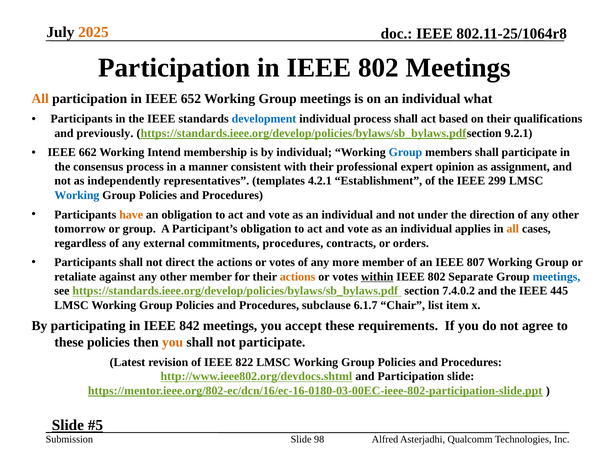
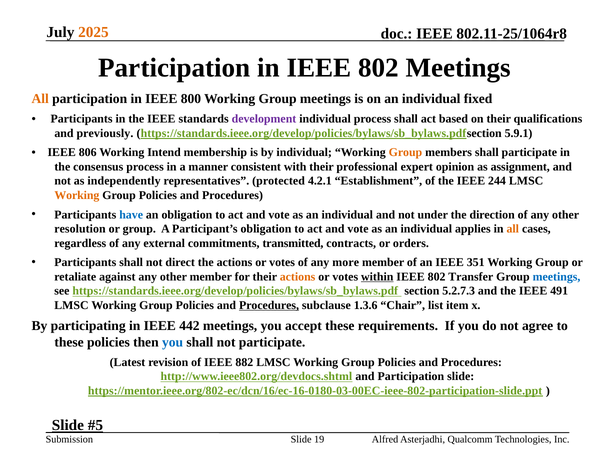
652: 652 -> 800 (191, 99)
what: what -> fixed (478, 99)
development colour: blue -> purple (264, 119)
9.2.1: 9.2.1 -> 5.9.1 (519, 133)
662: 662 -> 806 (88, 152)
Group colour: blue -> orange (405, 152)
templates: templates -> protected (279, 181)
299: 299 -> 244 (497, 181)
Working colour: blue -> orange (77, 195)
have colour: orange -> blue (131, 214)
tomorrow: tomorrow -> resolution (80, 229)
commitments procedures: procedures -> transmitted (293, 243)
807: 807 -> 351 (476, 262)
Separate: Separate -> Transfer (471, 276)
7.4.0.2: 7.4.0.2 -> 5.2.7.3 (459, 291)
445: 445 -> 491 (559, 291)
Procedures underline: none -> present (269, 305)
6.1.7: 6.1.7 -> 1.3.6 (366, 305)
842: 842 -> 442 (189, 325)
you colour: orange -> blue (173, 342)
822: 822 -> 882 (244, 362)
98: 98 -> 19 (319, 439)
